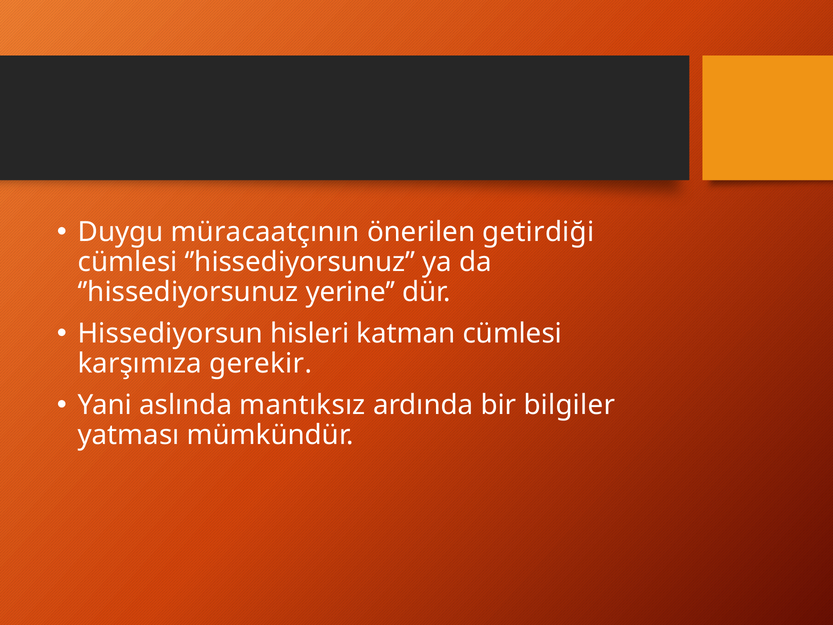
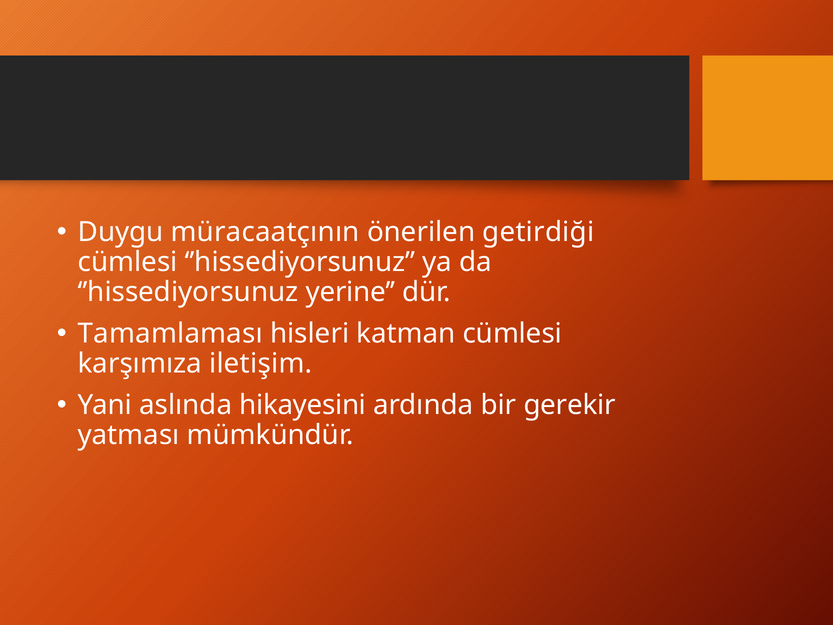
Hissediyorsun: Hissediyorsun -> Tamamlaması (170, 333)
gerekir: gerekir -> iletişim (261, 363)
mantıksız: mantıksız -> hikayesini (303, 405)
bilgiler: bilgiler -> gerekir (570, 405)
